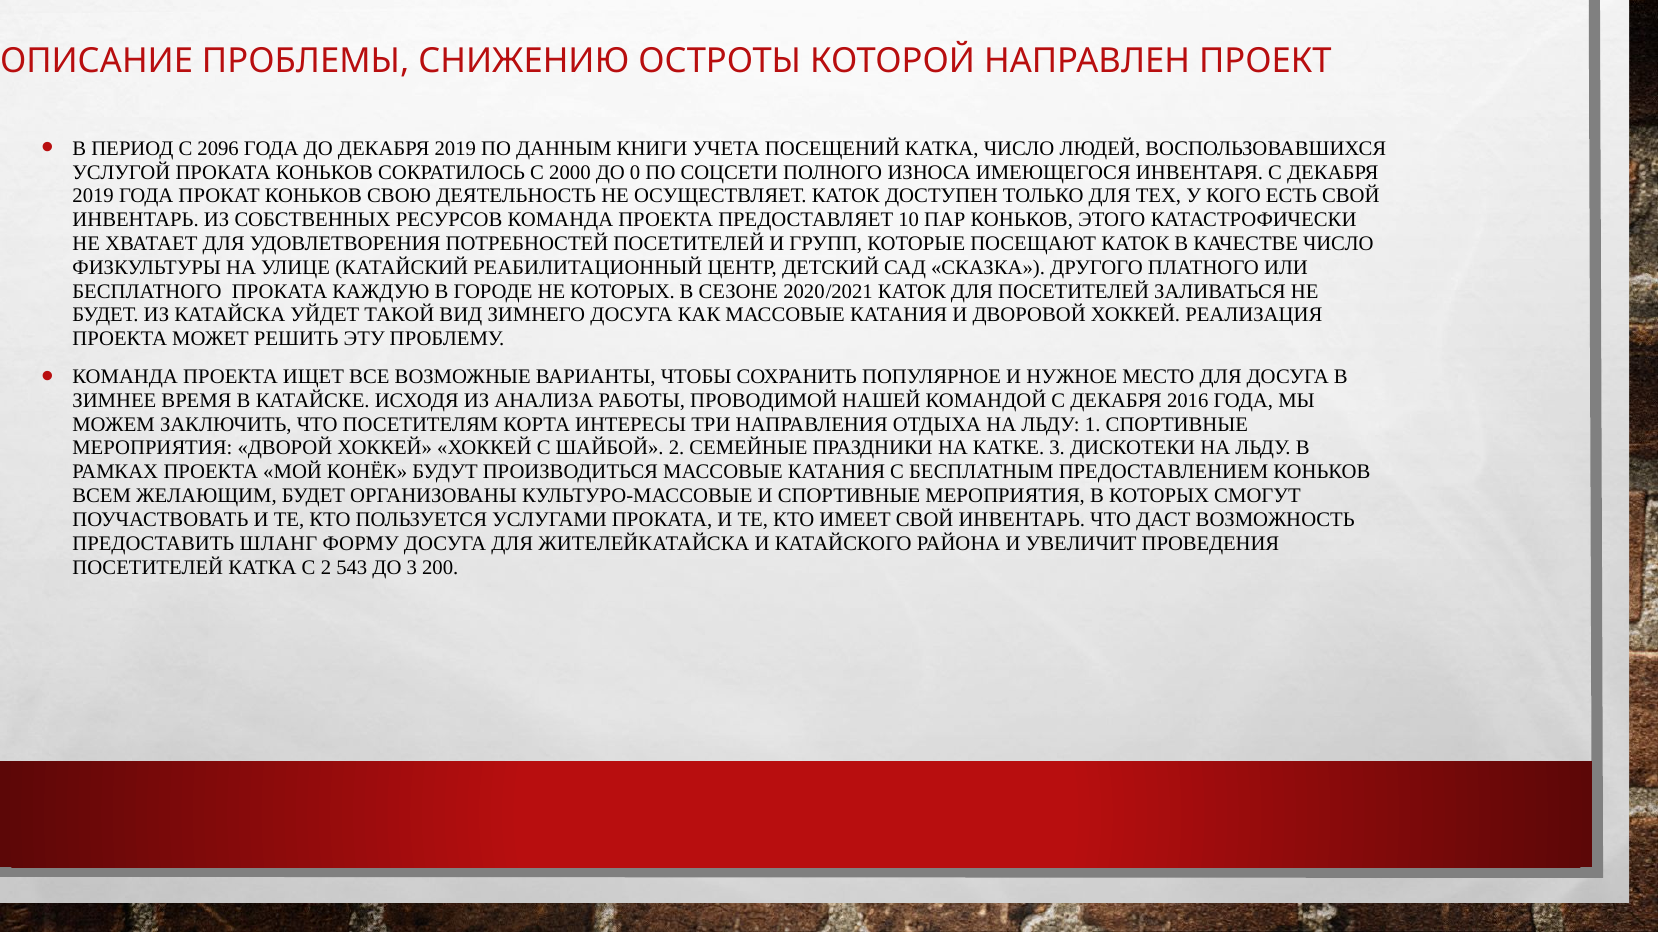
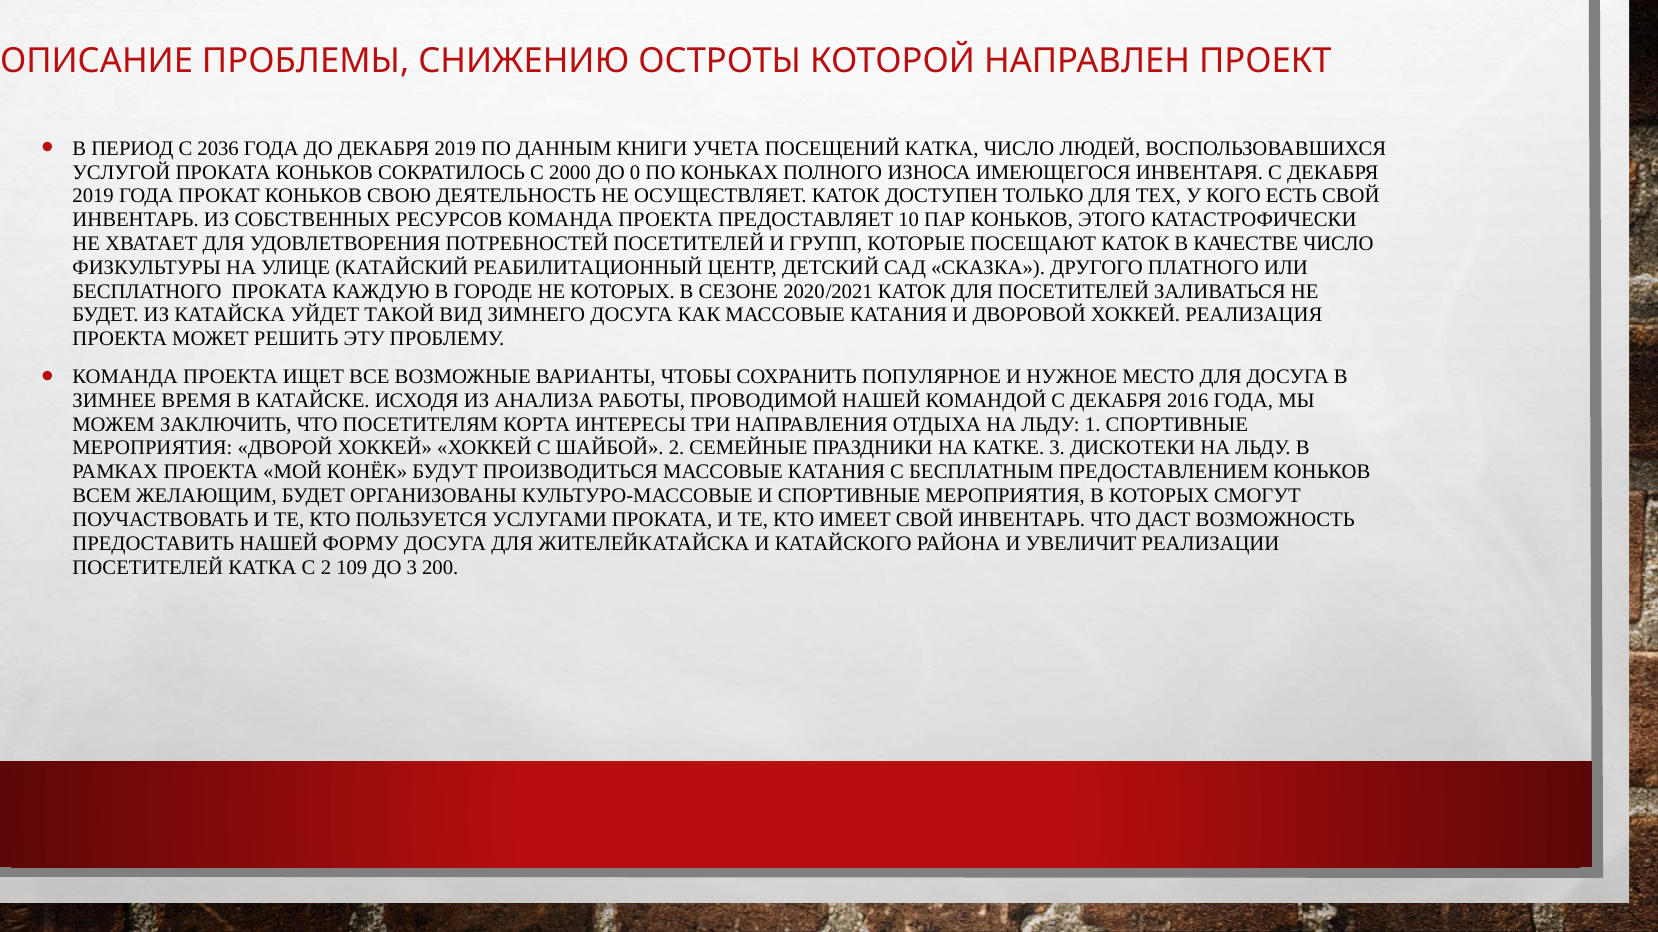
2096: 2096 -> 2036 (218, 148)
СОЦСЕТИ: СОЦСЕТИ -> КОНЬКАХ (729, 172)
ПРЕДОСТАВИТЬ ШЛАНГ: ШЛАНГ -> НАШЕЙ (279, 544)
ПРОВЕДЕНИЯ: ПРОВЕДЕНИЯ -> РЕАЛИЗАЦИИ (1210, 544)
543: 543 -> 109 (352, 568)
